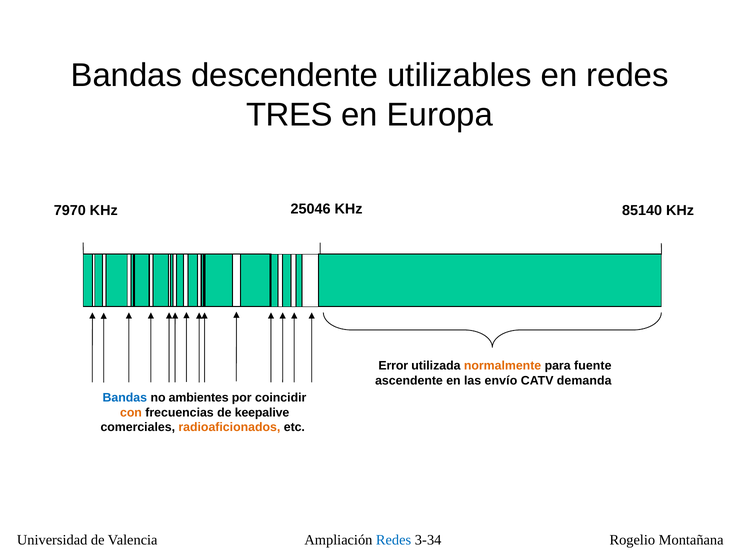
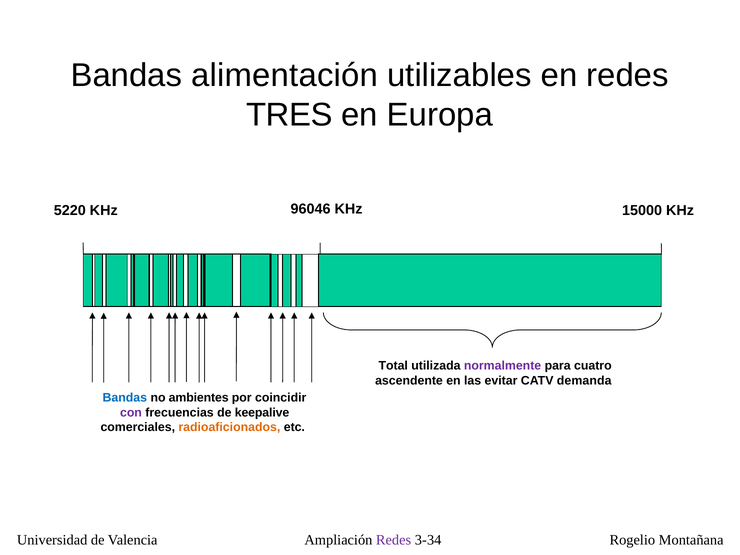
descendente: descendente -> alimentación (285, 75)
25046: 25046 -> 96046 (311, 209)
7970: 7970 -> 5220 (70, 210)
85140: 85140 -> 15000 (642, 210)
Error: Error -> Total (393, 366)
normalmente colour: orange -> purple (503, 366)
fuente: fuente -> cuatro (593, 366)
envío: envío -> evitar (501, 381)
con colour: orange -> purple (131, 412)
Redes colour: blue -> purple (394, 540)
